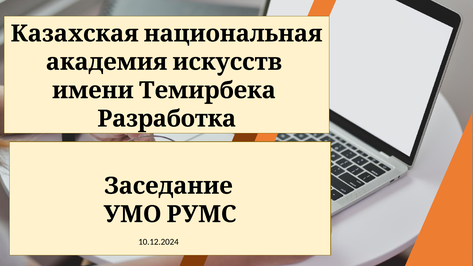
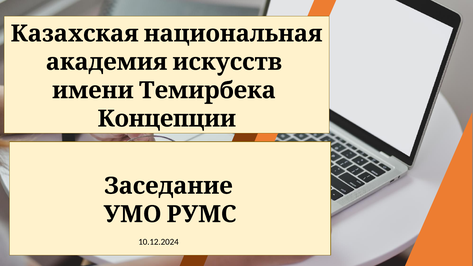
Разработка: Разработка -> Концепции (167, 119)
